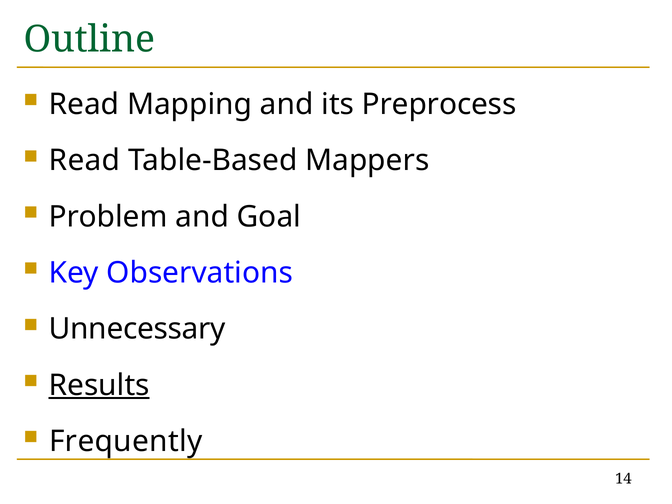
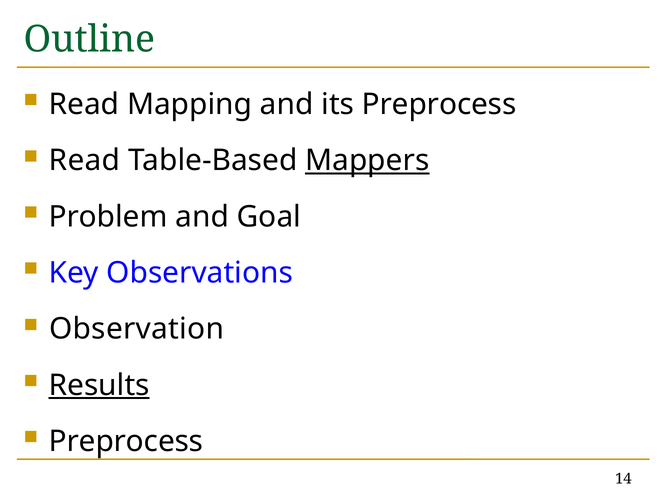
Mappers underline: none -> present (367, 161)
Unnecessary: Unnecessary -> Observation (137, 329)
Frequently: Frequently -> Preprocess (126, 441)
